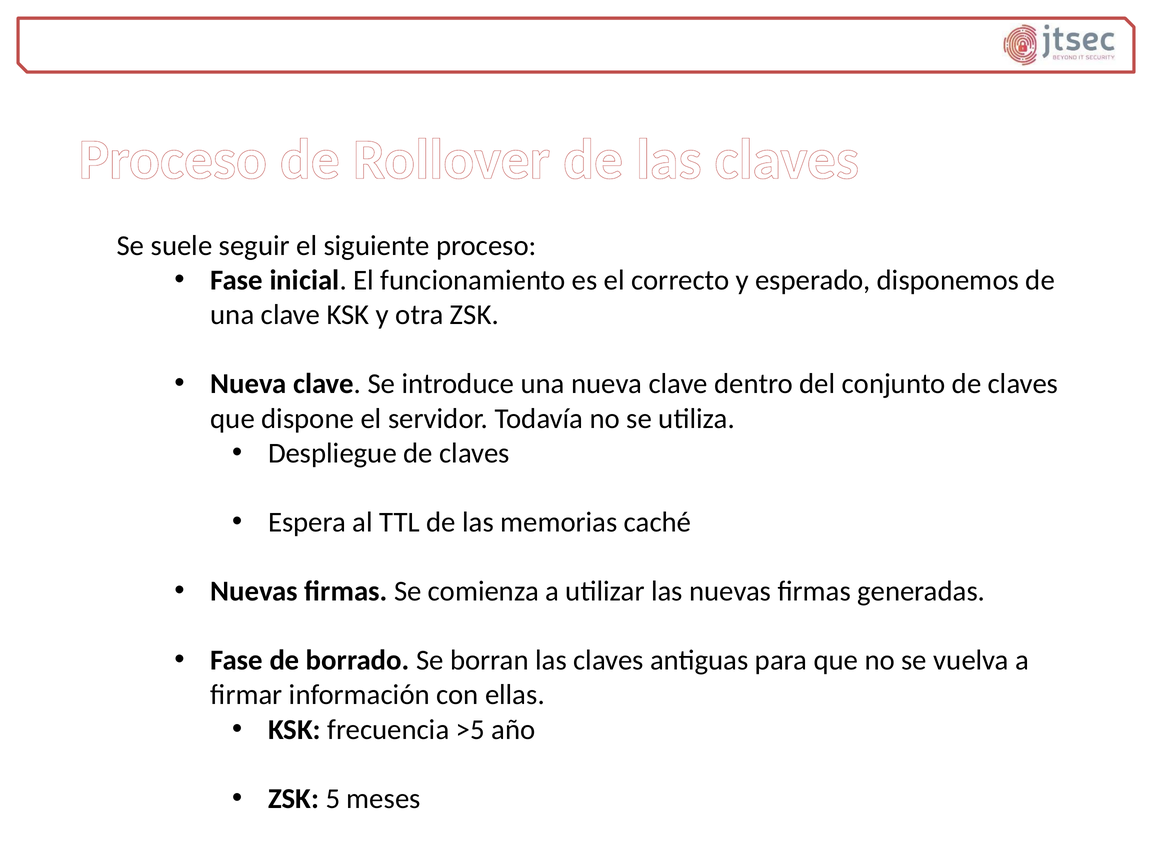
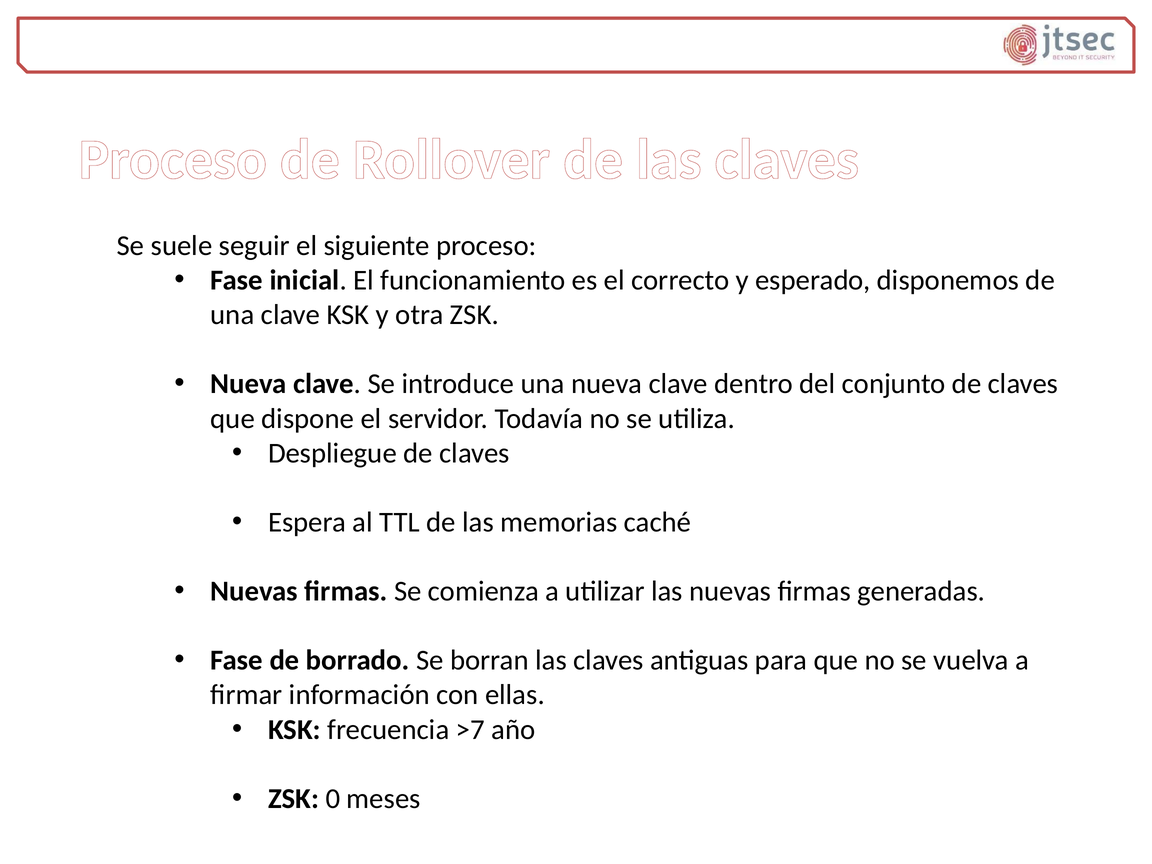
>5: >5 -> >7 (470, 730)
5: 5 -> 0 (333, 799)
